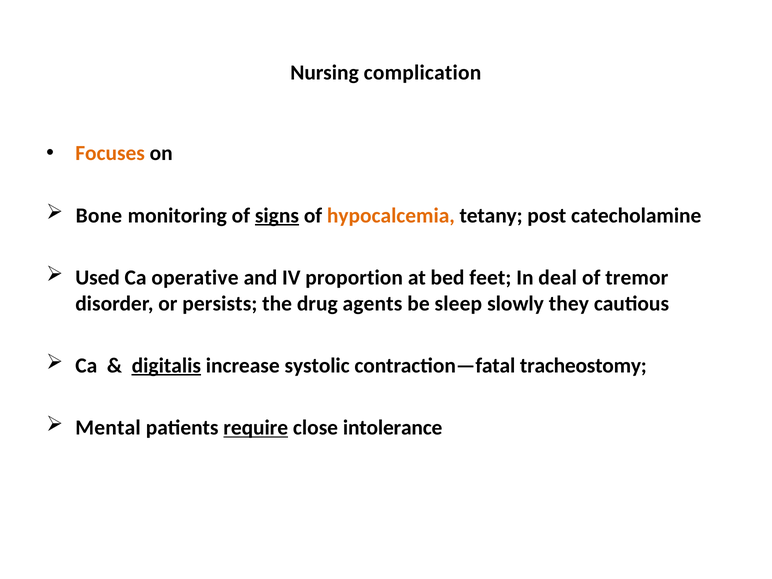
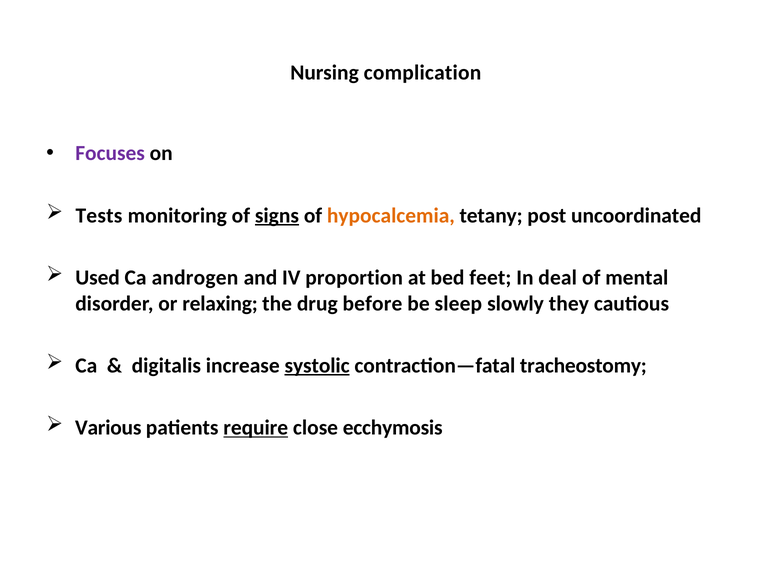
Focuses colour: orange -> purple (110, 153)
Bone: Bone -> Tests (99, 216)
catecholamine: catecholamine -> uncoordinated (636, 216)
operative: operative -> androgen (195, 278)
tremor: tremor -> mental (637, 278)
persists: persists -> relaxing (220, 303)
agents: agents -> before (372, 303)
digitalis underline: present -> none (166, 366)
systolic underline: none -> present (317, 366)
Mental: Mental -> Various (108, 428)
intolerance: intolerance -> ecchymosis (393, 428)
